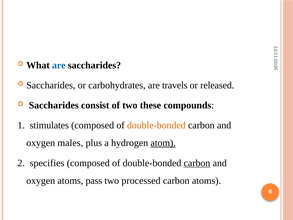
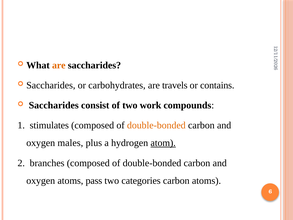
are colour: blue -> orange (59, 65)
released: released -> contains (217, 85)
these: these -> work (151, 105)
specifies: specifies -> branches (47, 163)
carbon underline: present -> none (197, 163)
processed: processed -> categories (141, 180)
